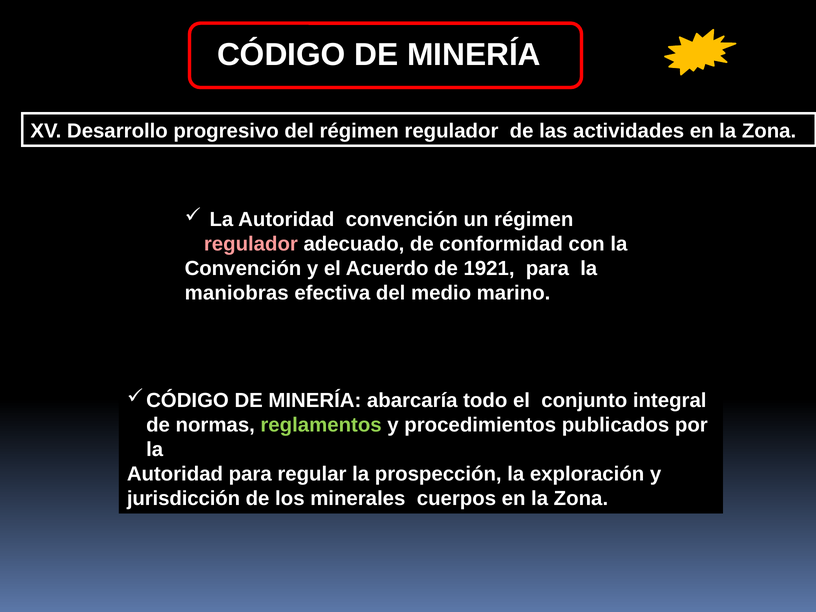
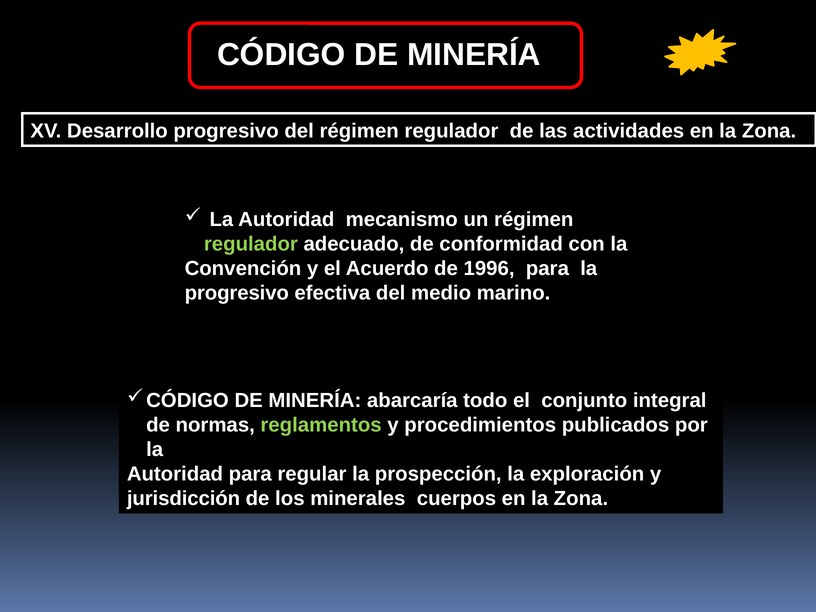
Autoridad convención: convención -> mecanismo (402, 220)
regulador colour: pink -> light green (251, 244)
1921: 1921 -> 1996 (489, 269)
maniobras: maniobras -> progresivo (237, 293)
